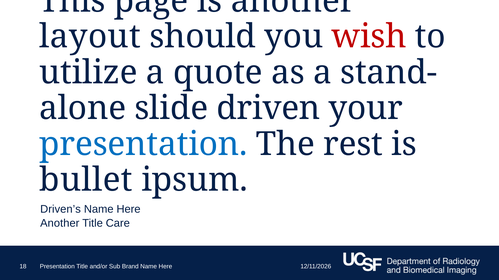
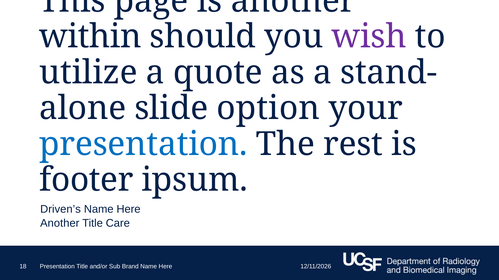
layout: layout -> within (90, 37)
wish colour: red -> purple (369, 37)
driven: driven -> option (268, 109)
bullet: bullet -> footer (86, 180)
